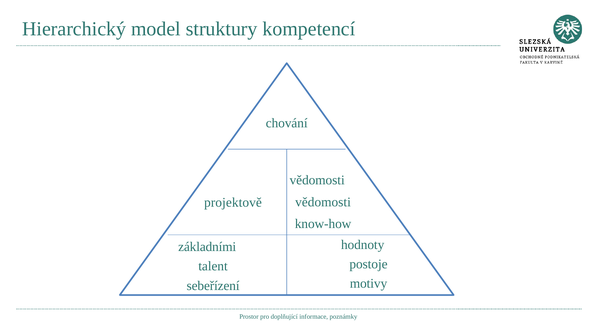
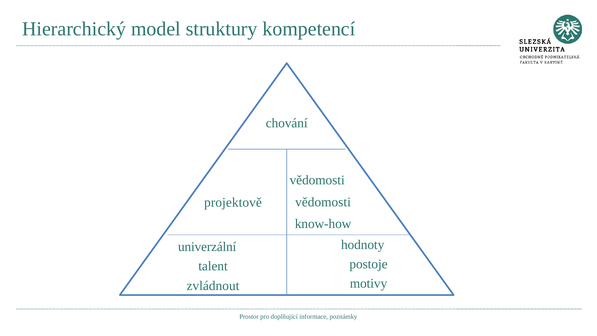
základními: základními -> univerzální (207, 247)
sebeřízení: sebeřízení -> zvládnout (213, 285)
